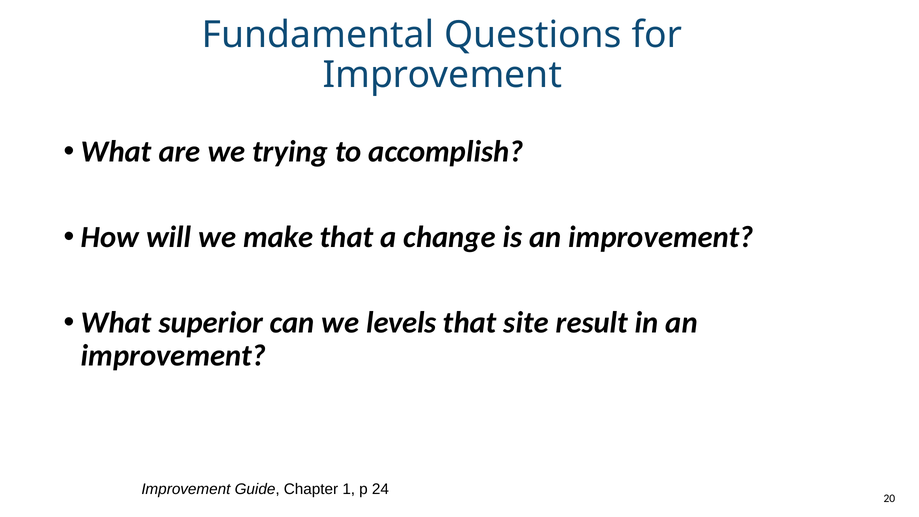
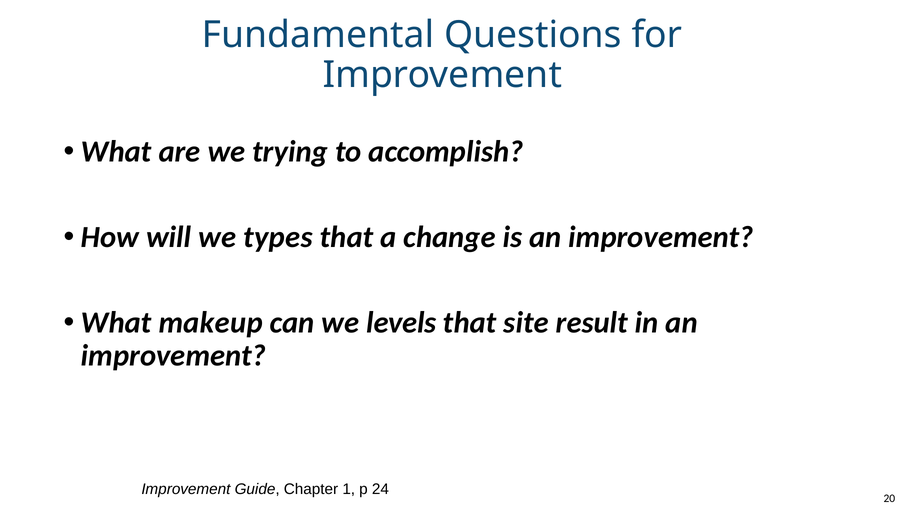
make: make -> types (278, 237)
superior: superior -> makeup (211, 323)
